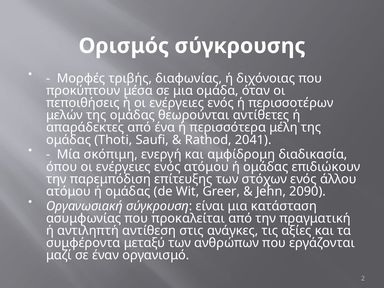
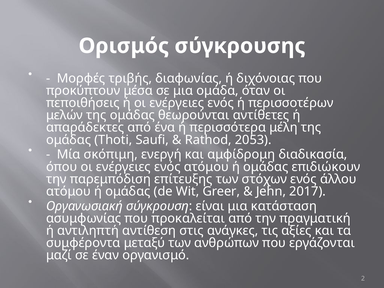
2041: 2041 -> 2053 (253, 140)
2090: 2090 -> 2017 (308, 191)
